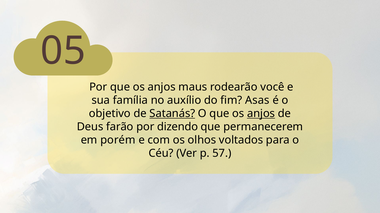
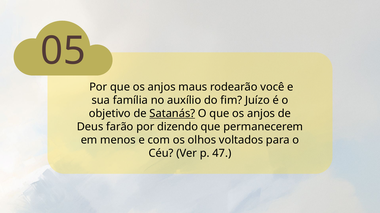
Asas: Asas -> Juízo (257, 101)
anjos underline: present -> none (261, 114)
porém: porém -> menos (118, 141)
57: 57 -> 47 (222, 154)
